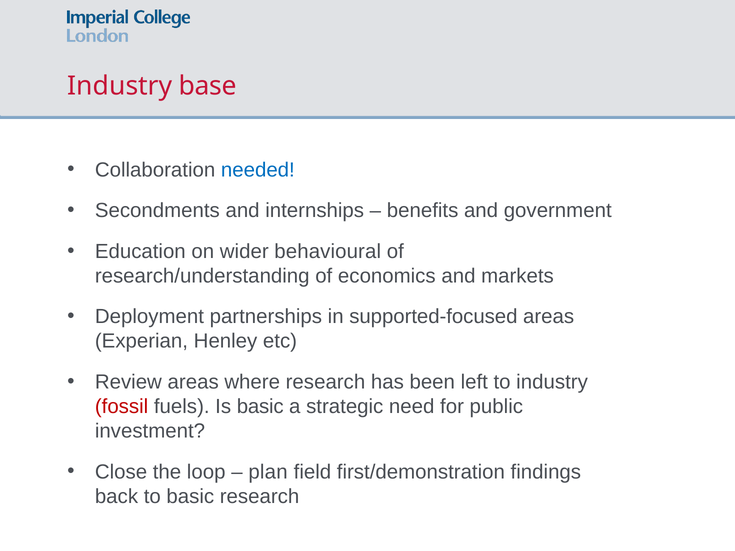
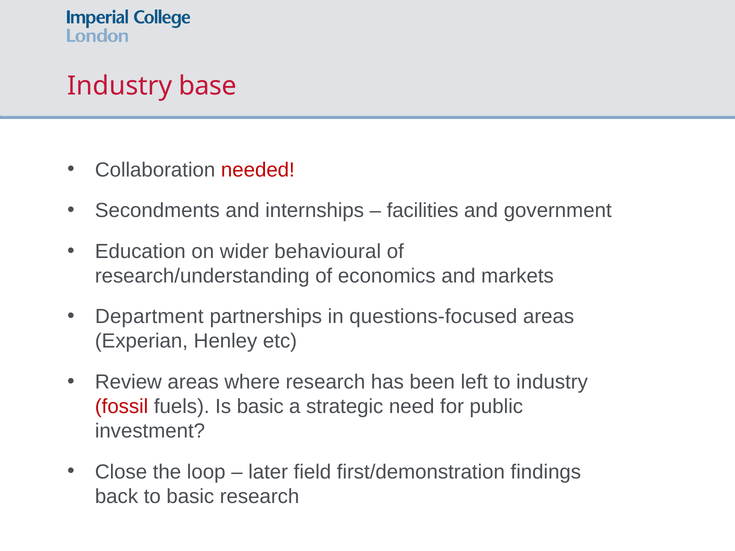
needed colour: blue -> red (258, 170)
benefits: benefits -> facilities (423, 211)
Deployment: Deployment -> Department (149, 317)
supported-focused: supported-focused -> questions-focused (433, 317)
plan: plan -> later (268, 472)
